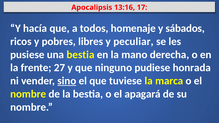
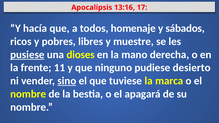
peculiar: peculiar -> muestre (133, 42)
pusiese underline: none -> present (27, 55)
una bestia: bestia -> dioses (81, 55)
27: 27 -> 11 (60, 68)
honrada: honrada -> desierto (192, 68)
